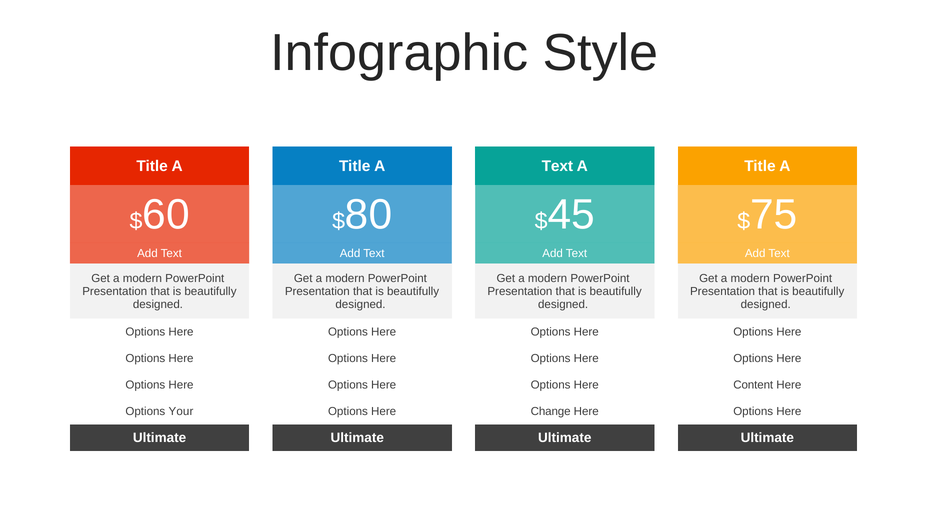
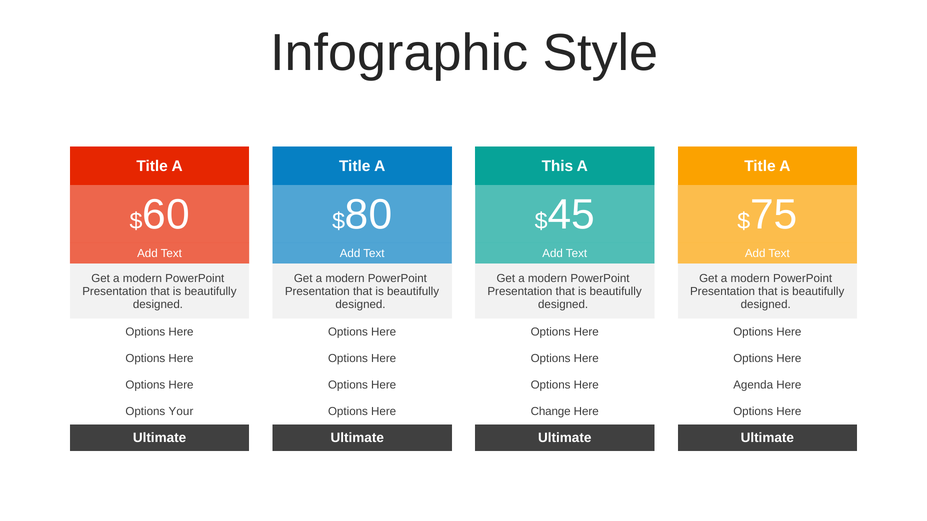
Text: Text -> This (557, 166)
Content: Content -> Agenda (753, 385)
